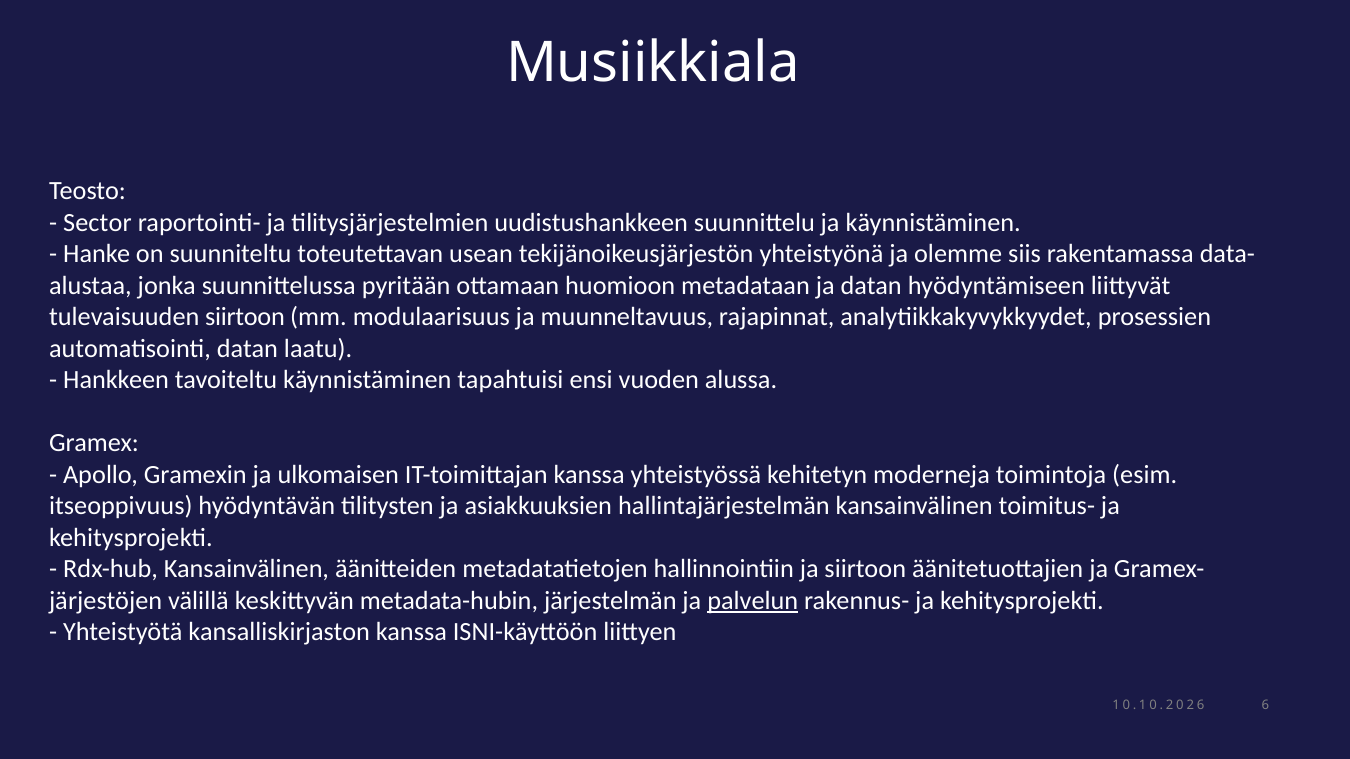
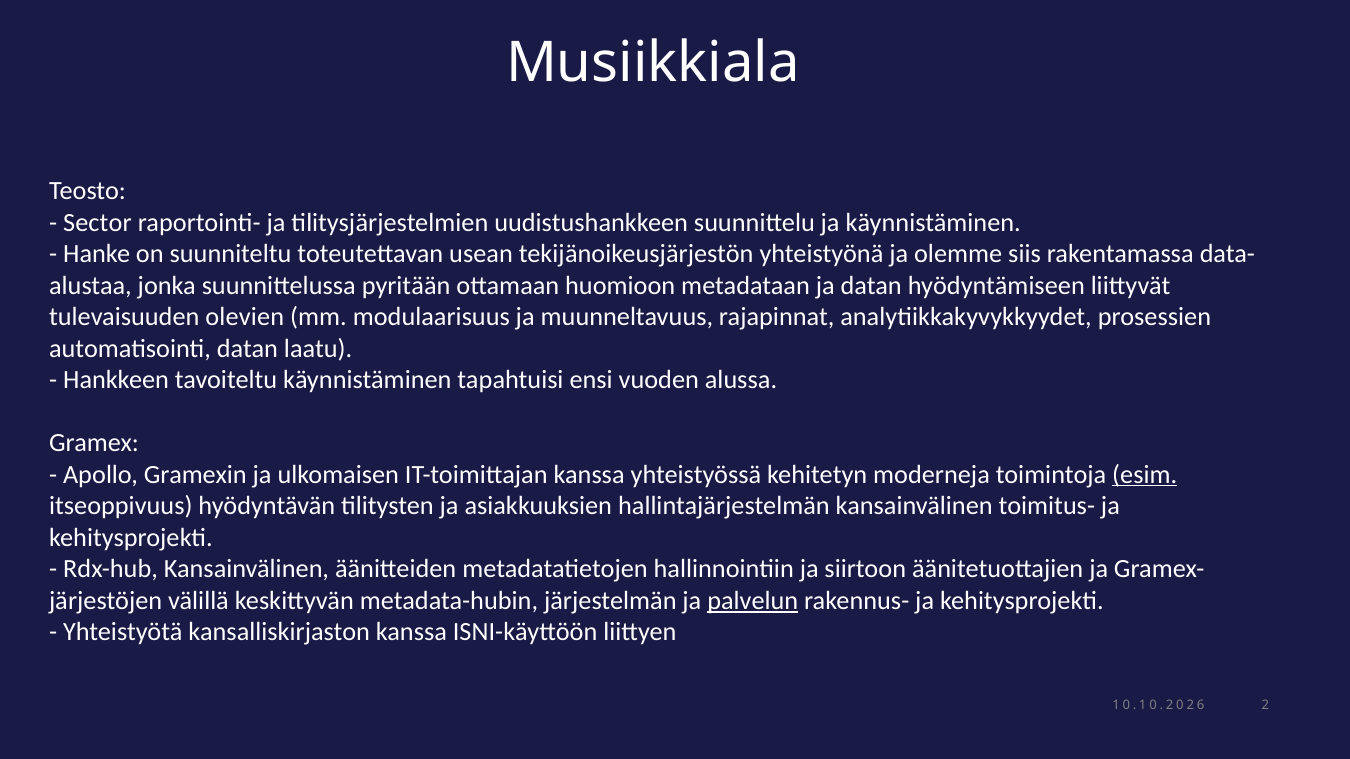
tulevaisuuden siirtoon: siirtoon -> olevien (245, 317)
esim underline: none -> present (1145, 475)
6: 6 -> 2 (1265, 705)
